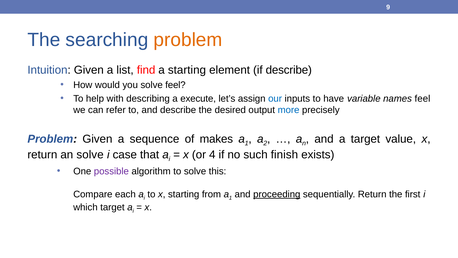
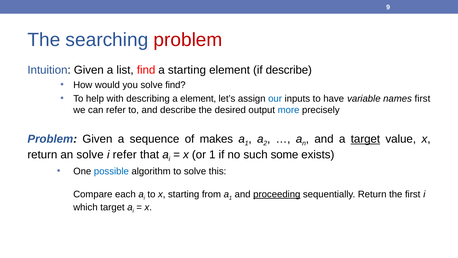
problem colour: orange -> red (188, 40)
solve feel: feel -> find (175, 85)
a execute: execute -> element (198, 99)
names feel: feel -> first (422, 99)
target underline: none -> present (365, 139)
i case: case -> refer (125, 154)
or 4: 4 -> 1 (212, 154)
finish: finish -> some (285, 154)
possible colour: purple -> blue (111, 171)
